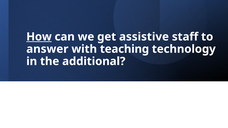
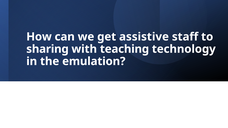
How underline: present -> none (39, 37)
answer: answer -> sharing (47, 49)
additional: additional -> emulation (94, 61)
